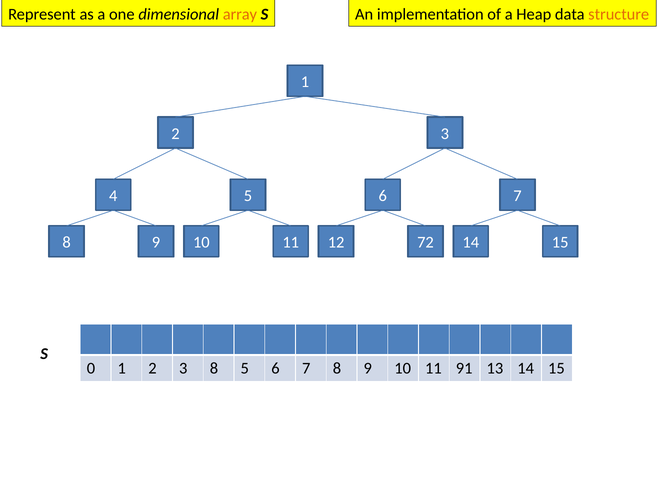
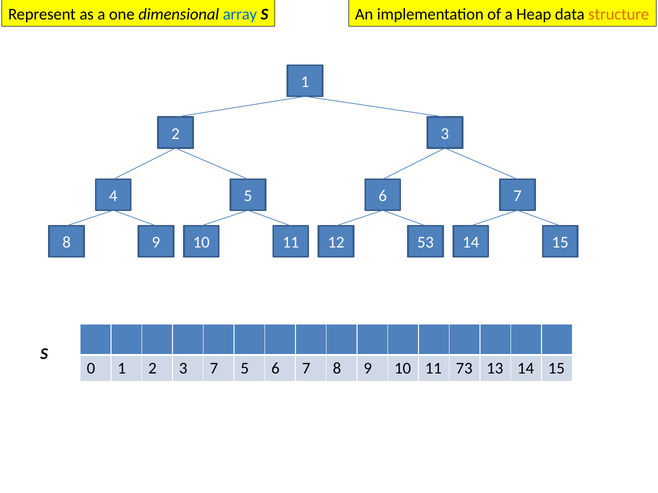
array colour: orange -> blue (240, 14)
72: 72 -> 53 (425, 243)
3 8: 8 -> 7 (214, 369)
91: 91 -> 73 (464, 369)
